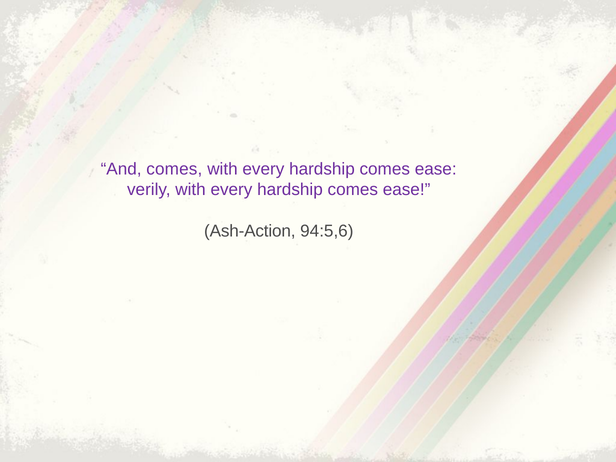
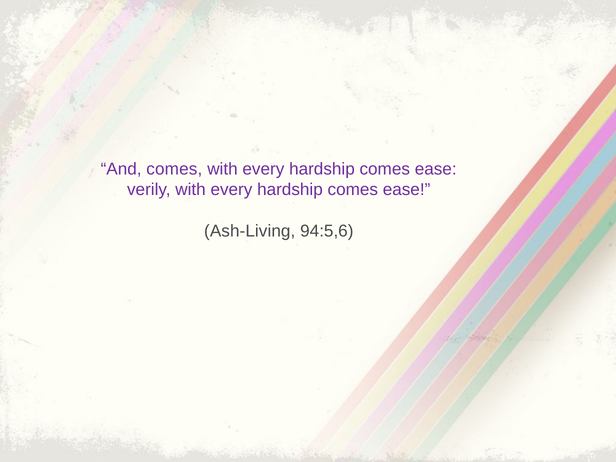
Ash-Action: Ash-Action -> Ash-Living (250, 231)
